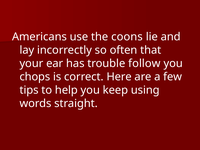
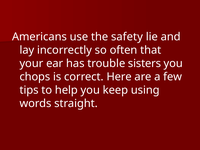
coons: coons -> safety (127, 37)
follow: follow -> sisters (145, 63)
